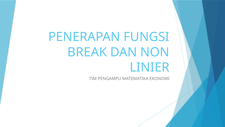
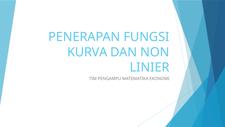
BREAK: BREAK -> KURVA (87, 52)
